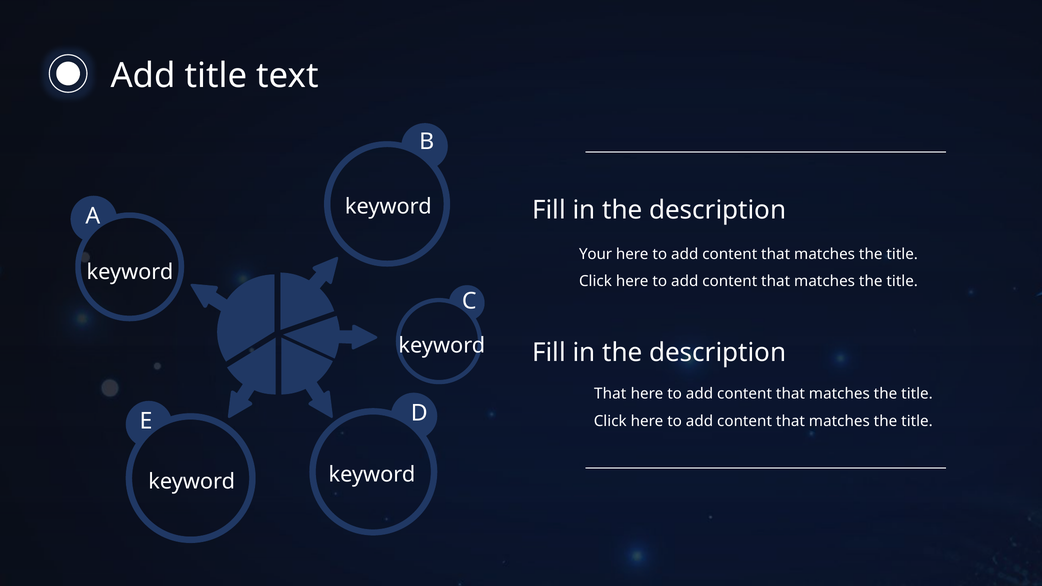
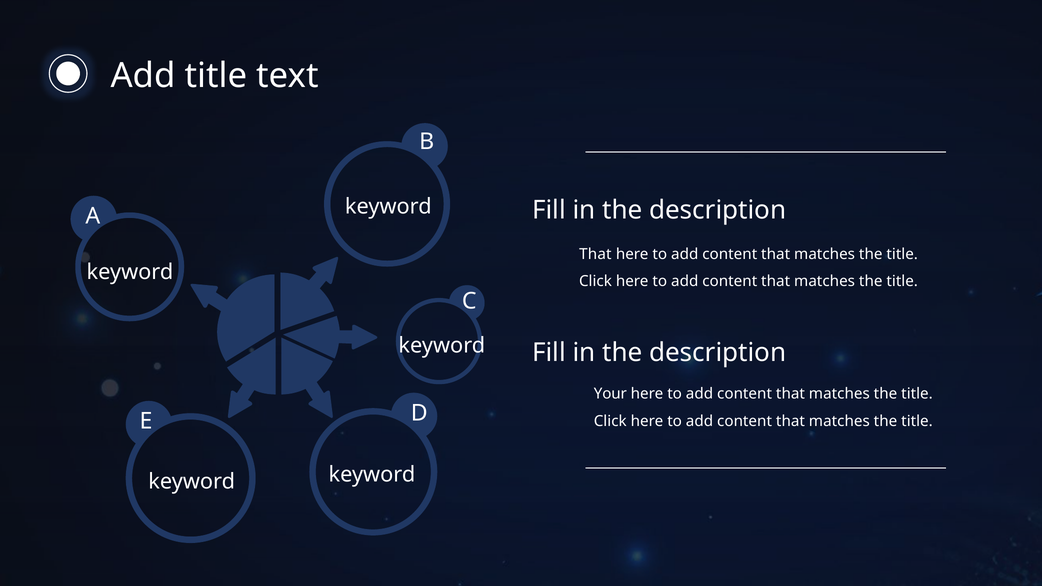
Your: Your -> That (595, 254)
That: That -> Your (610, 394)
